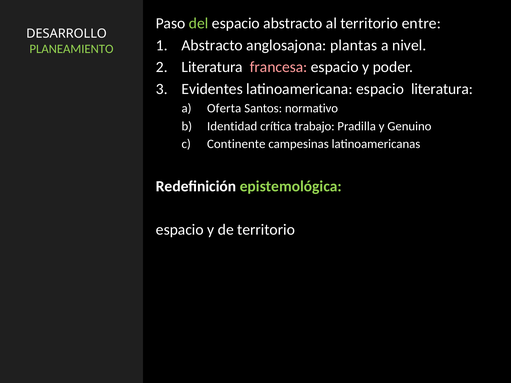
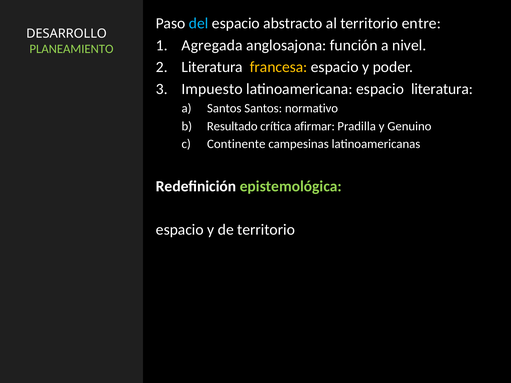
del colour: light green -> light blue (199, 24)
Abstracto: Abstracto -> Agregada (212, 45)
plantas: plantas -> función (354, 45)
francesa colour: pink -> yellow (279, 67)
Evidentes: Evidentes -> Impuesto (212, 89)
a Oferta: Oferta -> Santos (224, 108)
Identidad: Identidad -> Resultado (232, 126)
trabajo: trabajo -> afirmar (315, 126)
